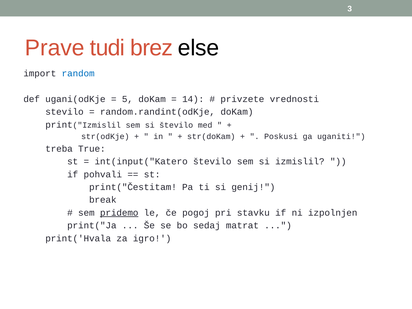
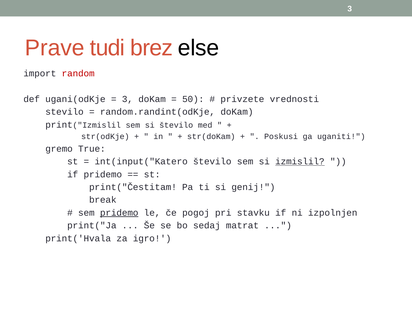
random colour: blue -> red (78, 73)
5: 5 -> 3 (127, 99)
14: 14 -> 50 (193, 99)
treba: treba -> gremo (59, 149)
izmislil underline: none -> present (300, 162)
if pohvali: pohvali -> pridemo (103, 174)
